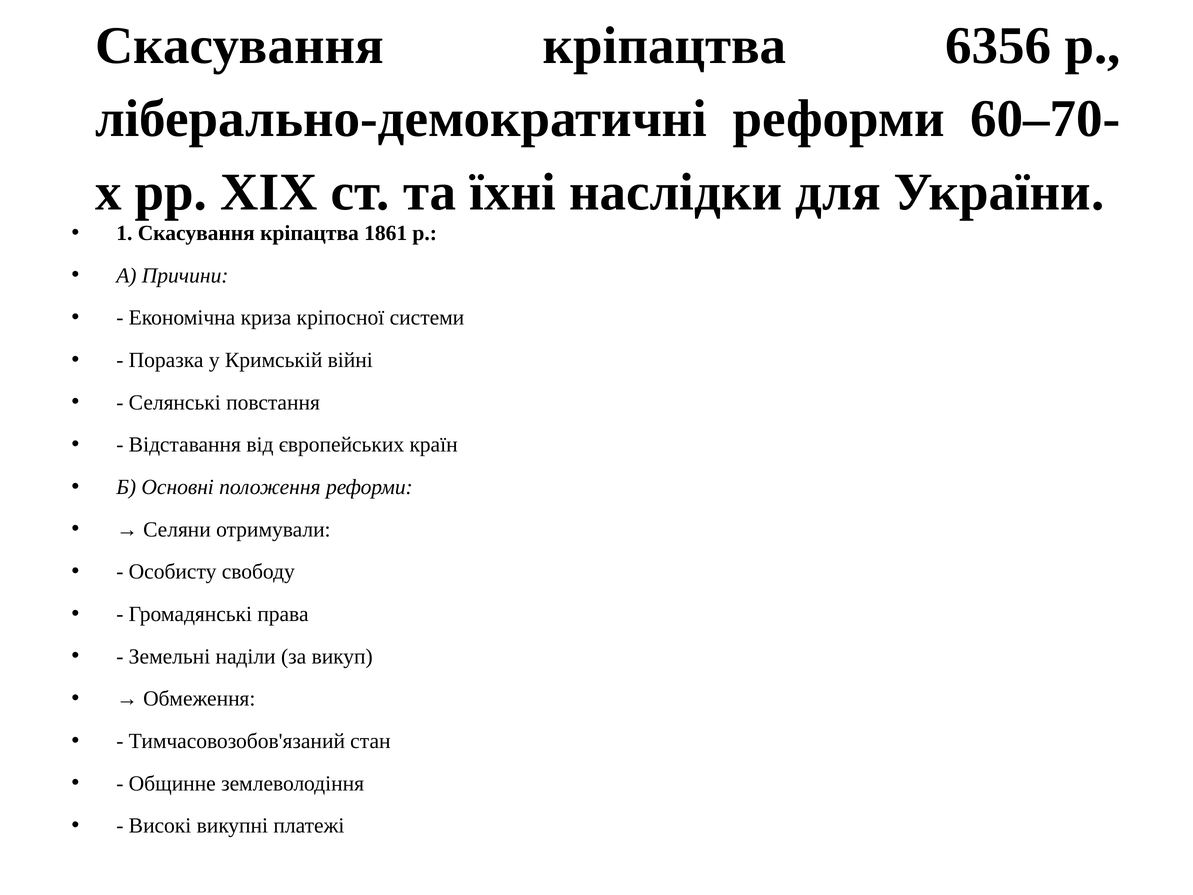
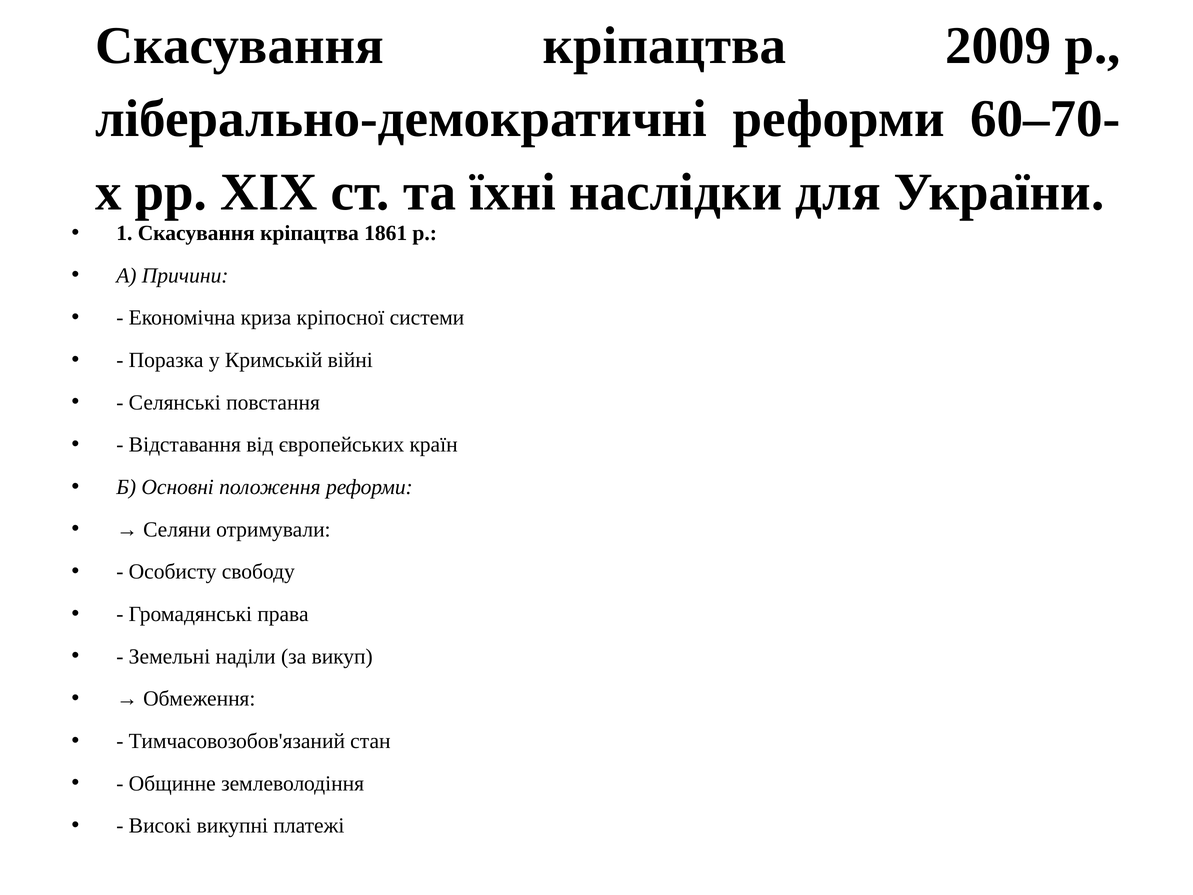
6356: 6356 -> 2009 (998, 46)
